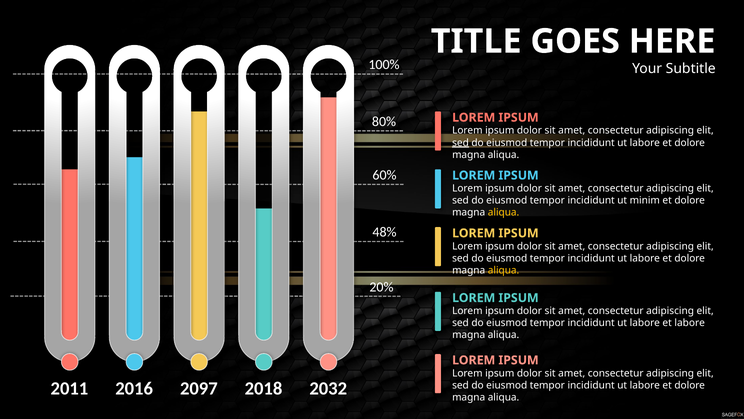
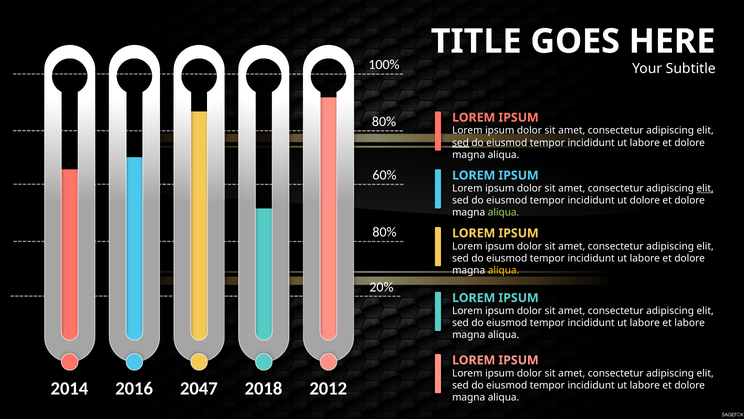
elit underline: none -> present (705, 188)
ut minim: minim -> dolore (645, 200)
aliqua colour: yellow -> light green (504, 212)
48%: 48% -> 80% (385, 232)
2011: 2011 -> 2014 (69, 388)
2097: 2097 -> 2047 (199, 388)
2032: 2032 -> 2012 (328, 388)
